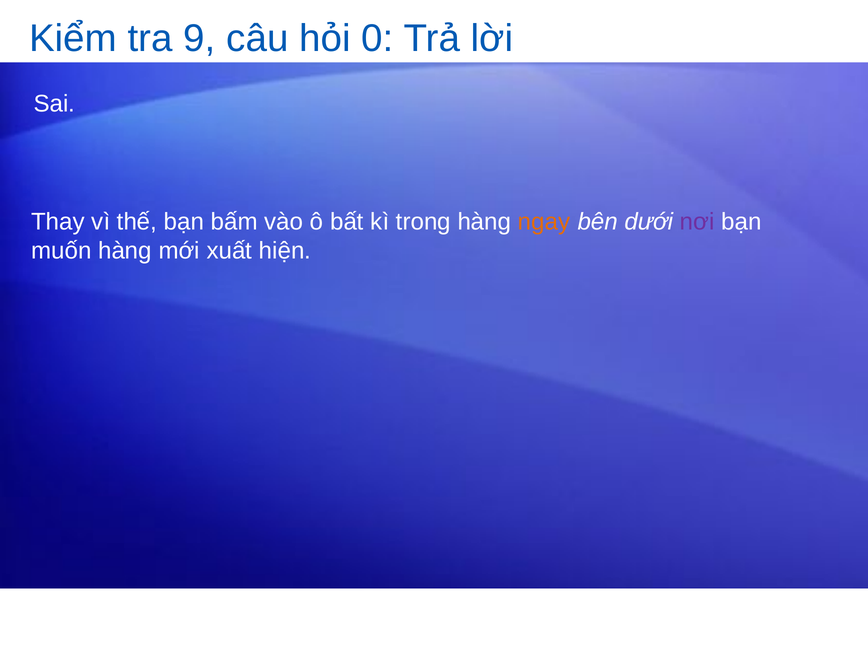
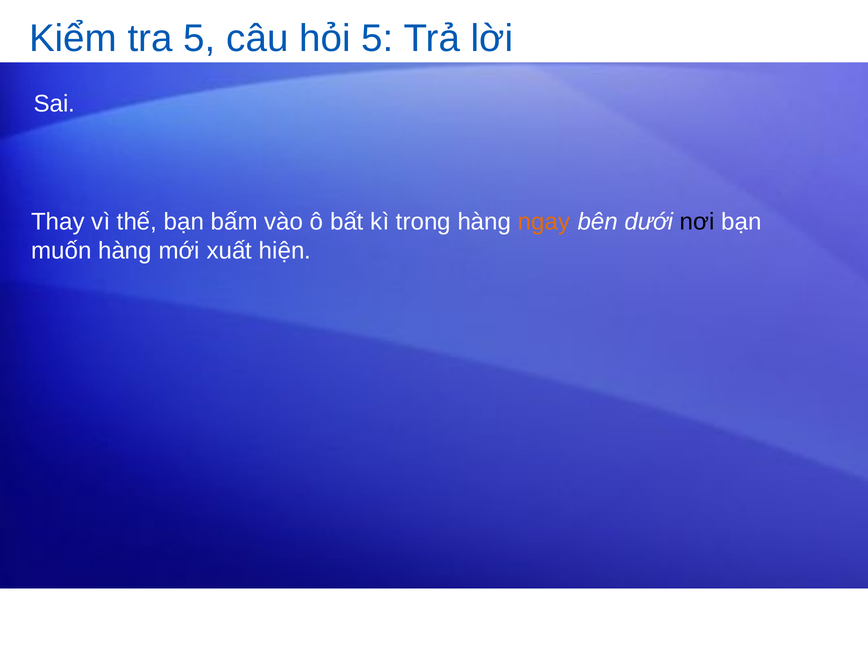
tra 9: 9 -> 5 (199, 39)
hỏi 0: 0 -> 5 (377, 39)
nơi colour: purple -> black (697, 222)
